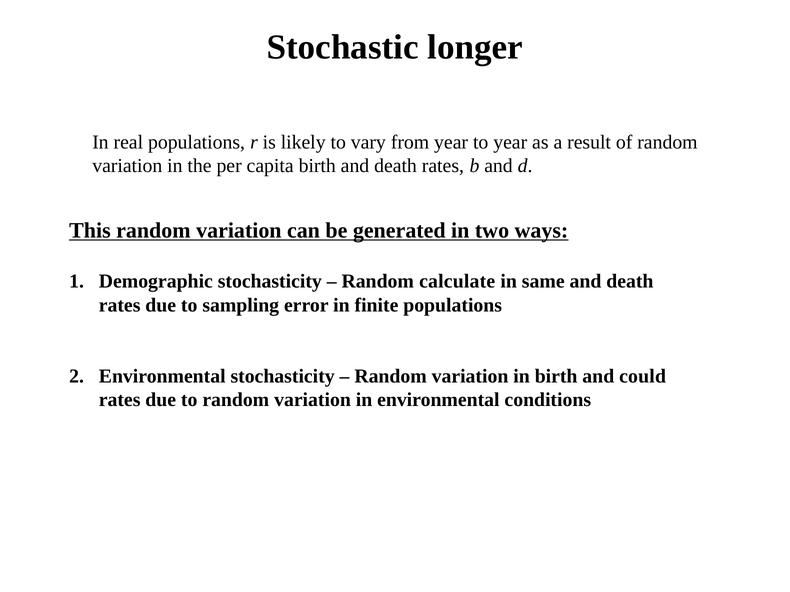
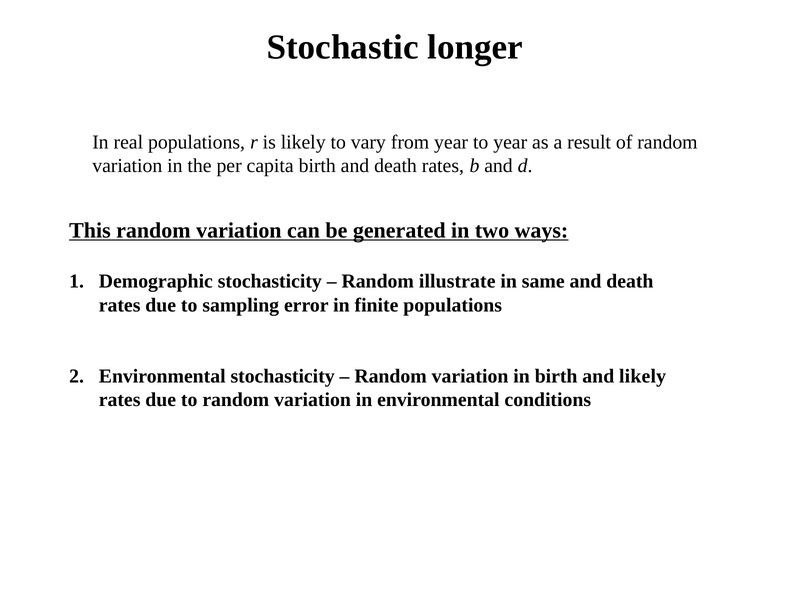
calculate: calculate -> illustrate (457, 282)
and could: could -> likely (643, 376)
